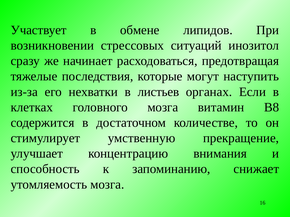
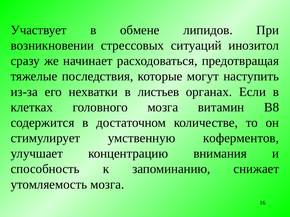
прекращение: прекращение -> коферментов (241, 138)
